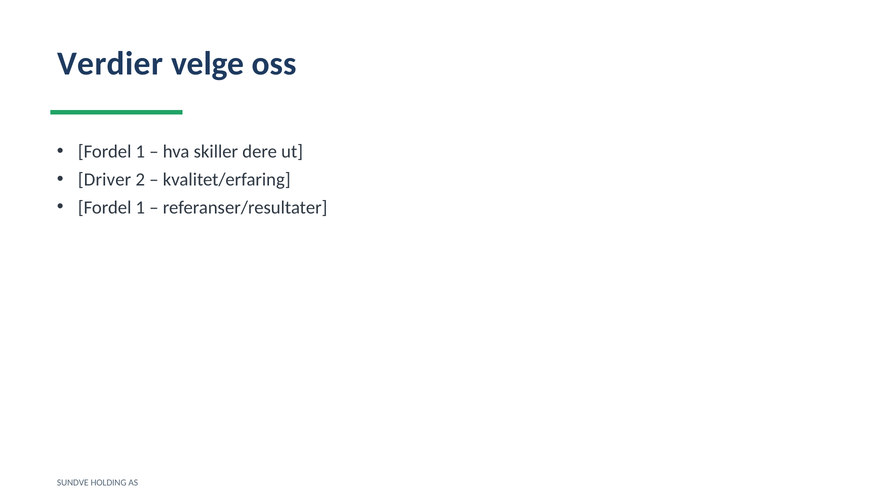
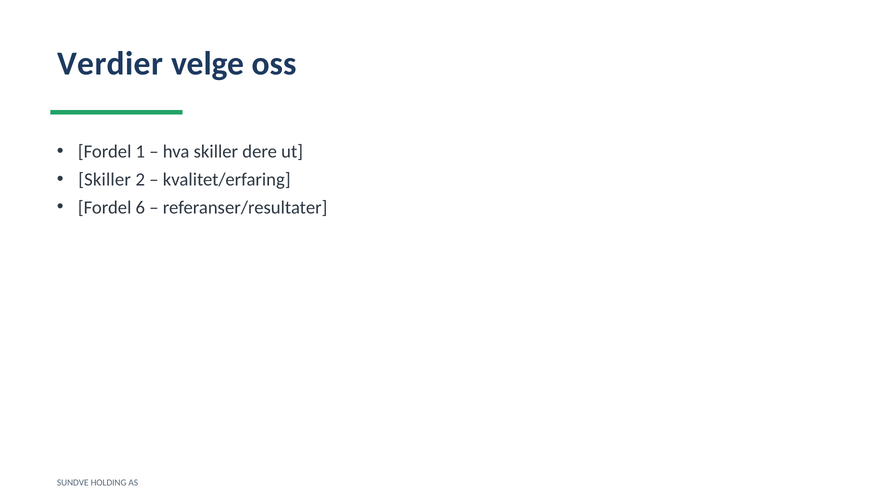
Driver: Driver -> Skiller (105, 180)
1: 1 -> 6 (140, 208)
